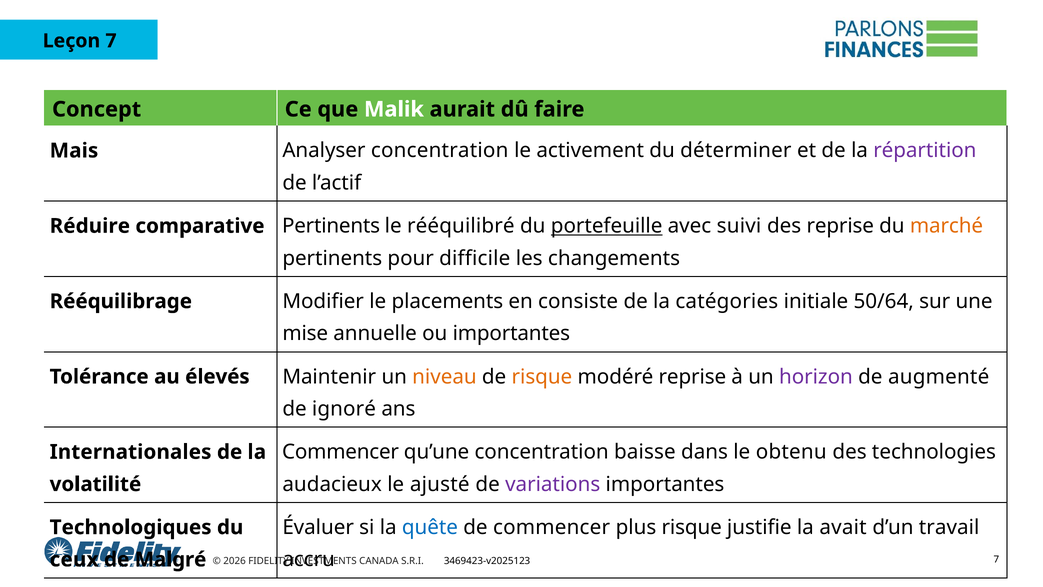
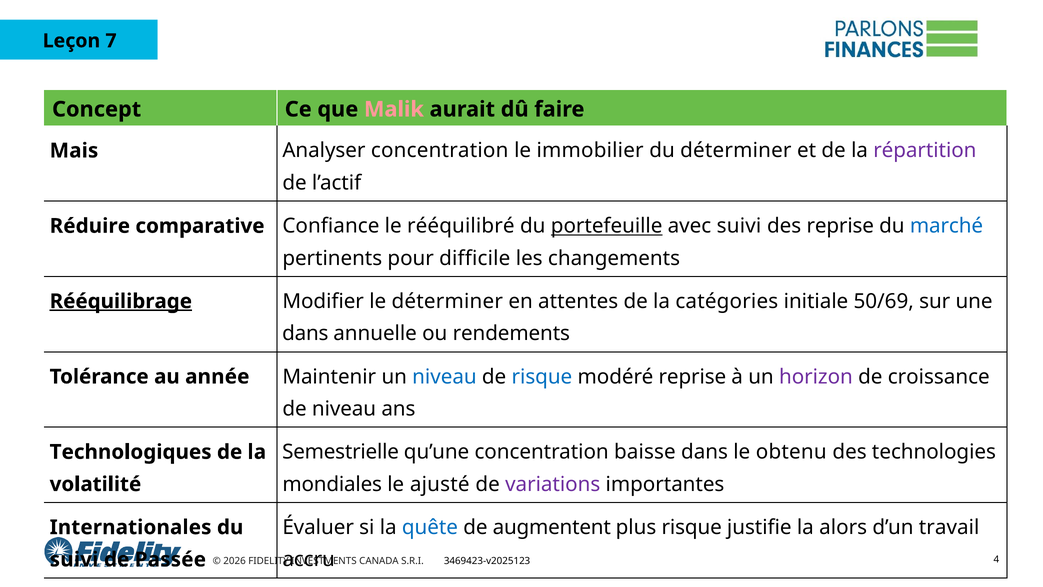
Malik colour: white -> pink (394, 109)
activement: activement -> immobilier (590, 151)
comparative Pertinents: Pertinents -> Confiance (331, 226)
marché colour: orange -> blue (946, 226)
Rééquilibrage underline: none -> present (121, 301)
le placements: placements -> déterminer (447, 301)
consiste: consiste -> attentes (578, 301)
50/64: 50/64 -> 50/69 (884, 301)
mise: mise -> dans (305, 333)
ou importantes: importantes -> rendements (511, 333)
élevés: élevés -> année (217, 376)
niveau colour: orange -> blue (444, 376)
risque colour: orange -> blue (542, 376)
augmenté: augmenté -> croissance (939, 376)
de ignoré: ignoré -> niveau (344, 409)
Commencer: Commencer -> Semestrielle (341, 452)
Internationales: Internationales -> Technologiques (131, 452)
audacieux: audacieux -> mondiales (332, 484)
de commencer: commencer -> augmentent (552, 527)
avait: avait -> alors (843, 527)
Technologiques: Technologiques -> Internationales (131, 527)
ceux: ceux -> suivi (74, 559)
Malgré: Malgré -> Passée (170, 559)
7: 7 -> 4 (996, 559)
